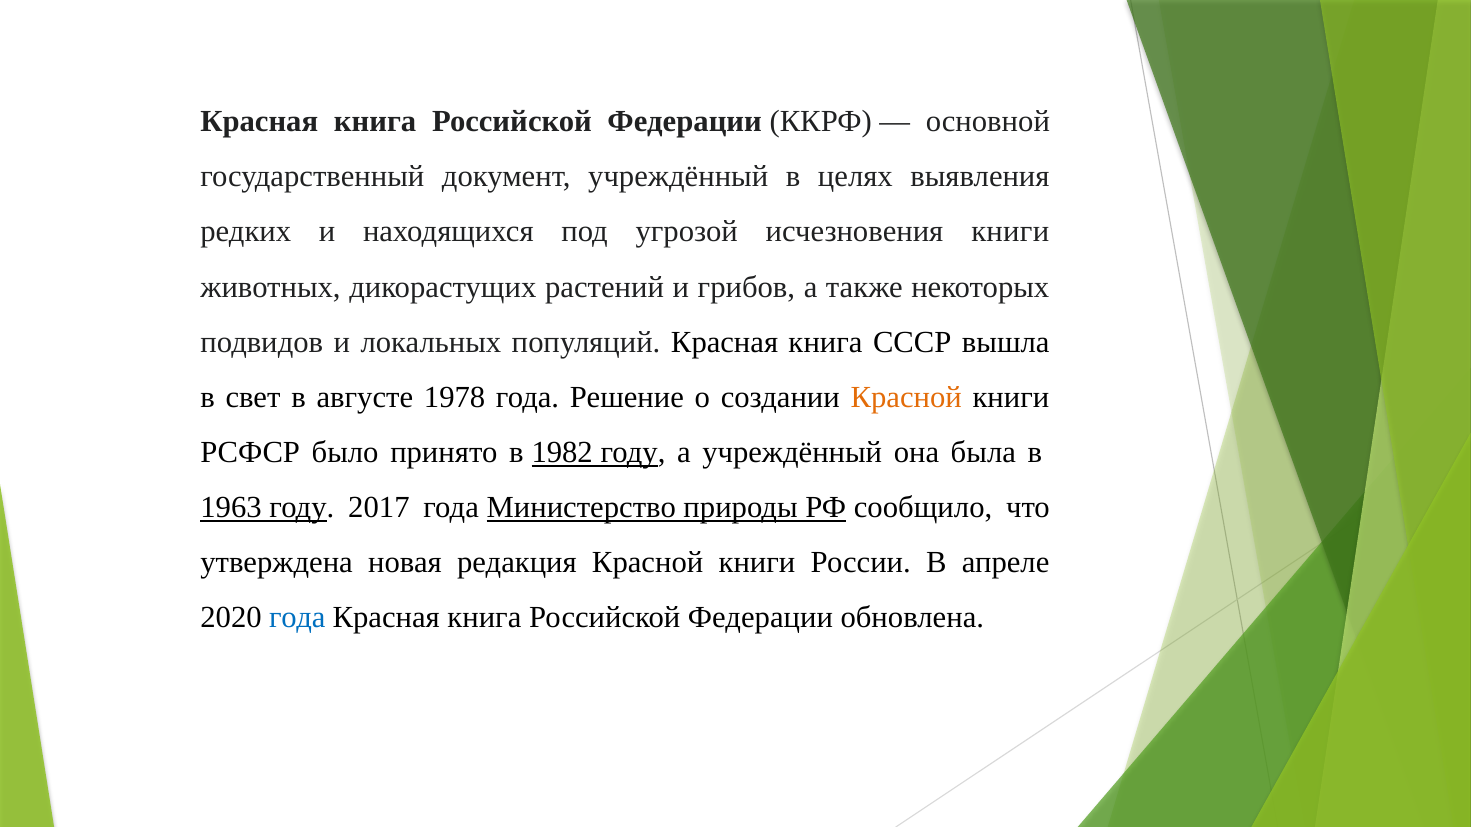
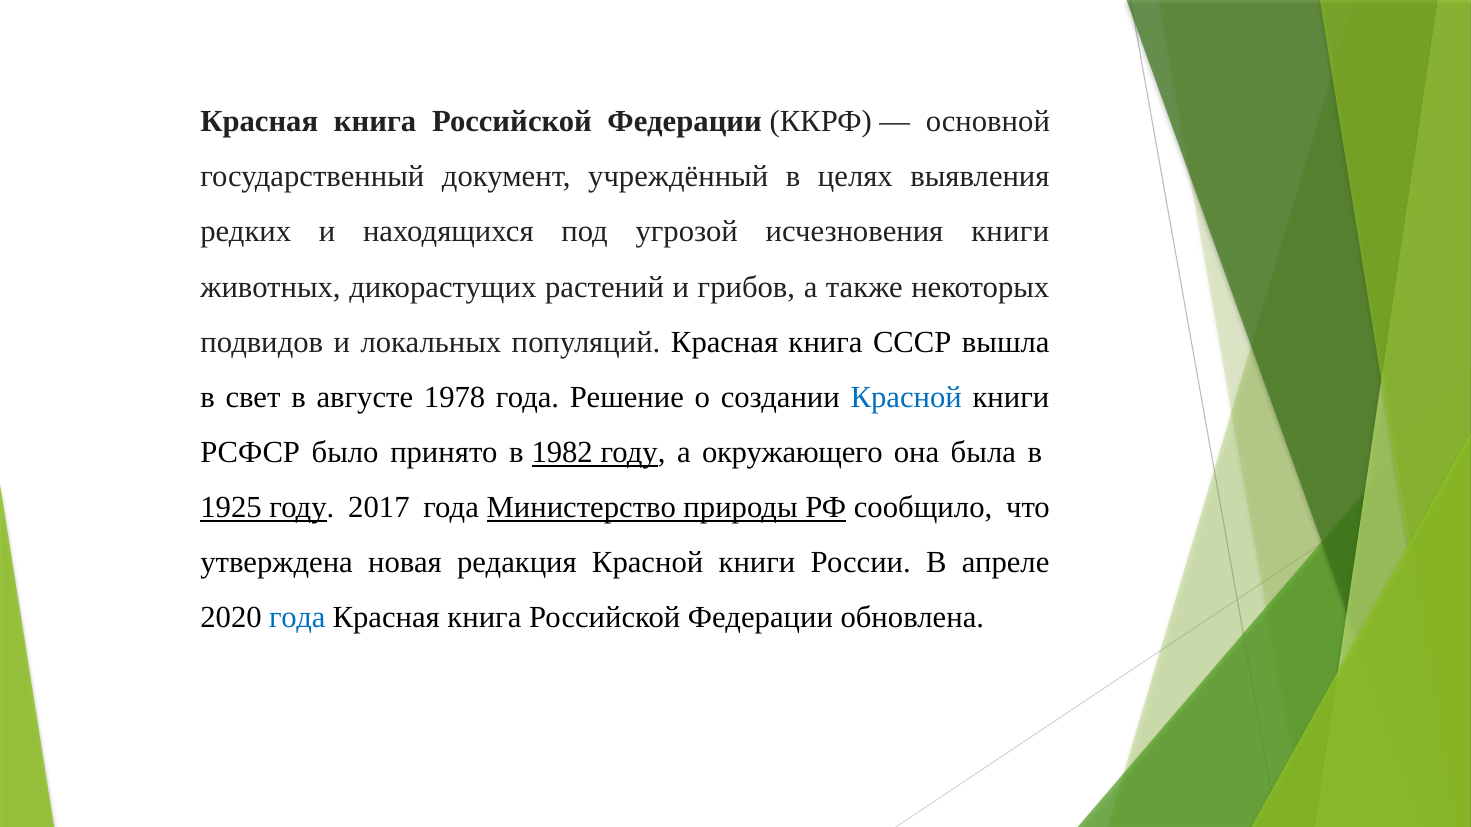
Красной colour: orange -> blue (906, 397)
а учреждённый: учреждённый -> окружающего (792, 453)
1963: 1963 -> 1925 (231, 508)
